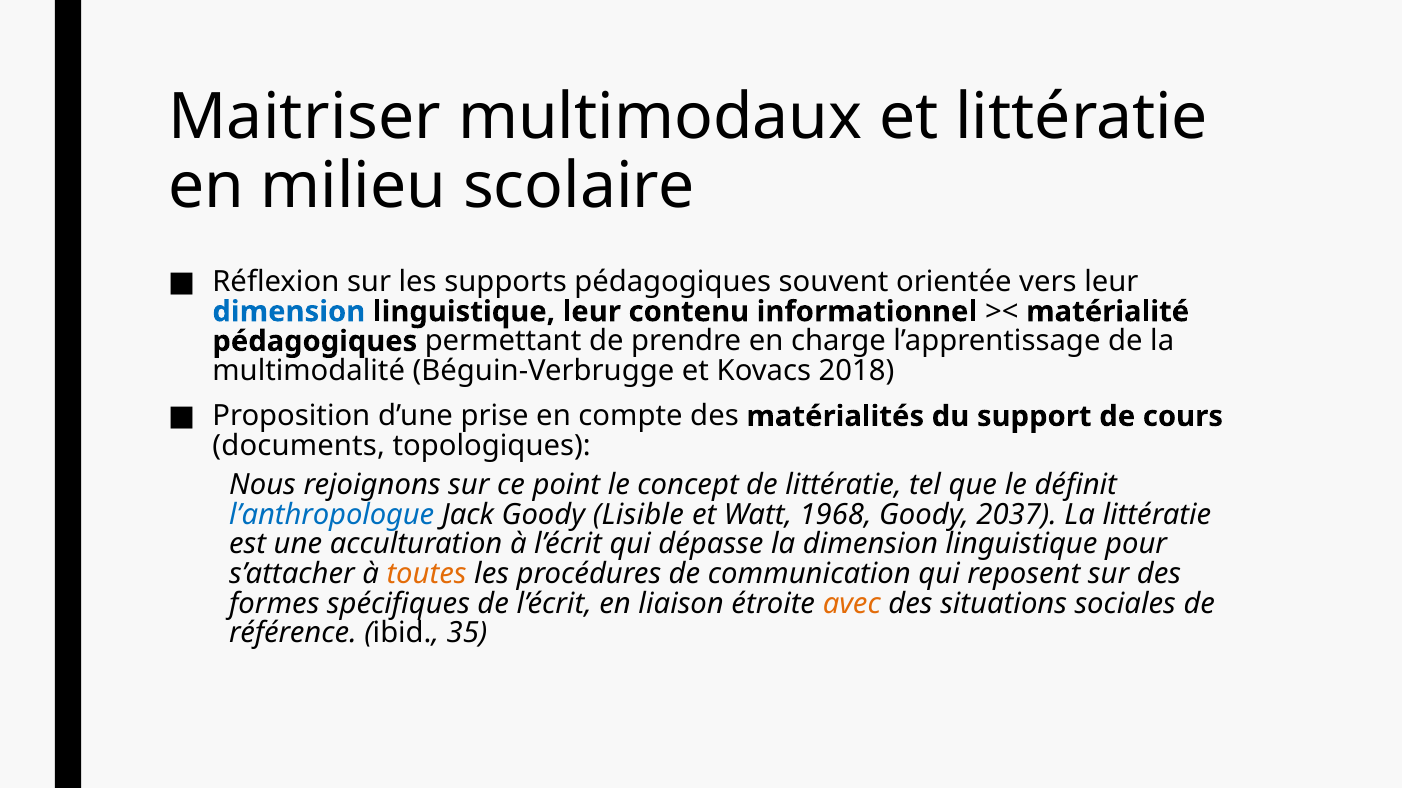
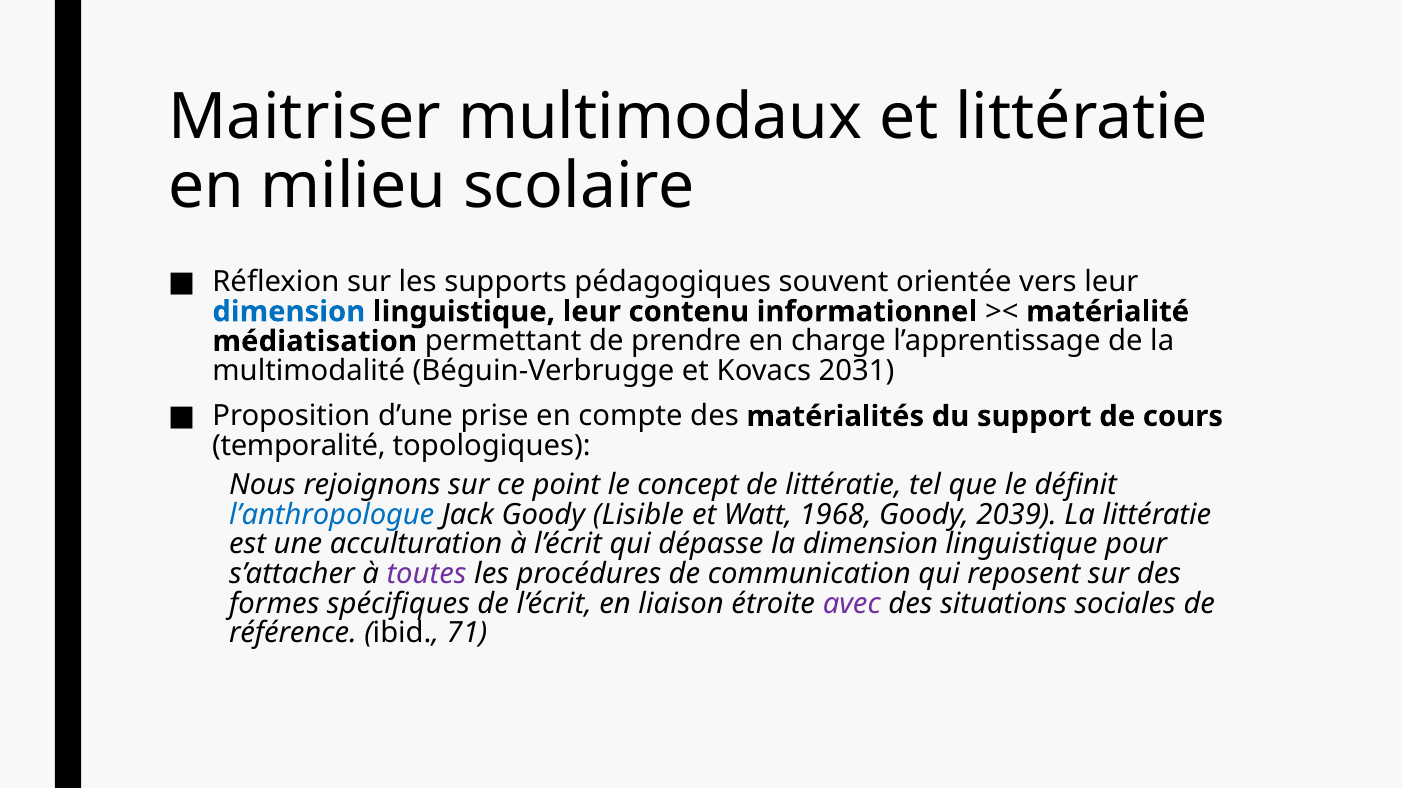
pédagogiques: pédagogiques -> médiatisation (315, 342)
2018: 2018 -> 2031 (857, 371)
documents: documents -> temporalité (299, 446)
2037: 2037 -> 2039 (1017, 515)
toutes colour: orange -> purple (427, 574)
avec colour: orange -> purple (852, 604)
35: 35 -> 71 (467, 634)
